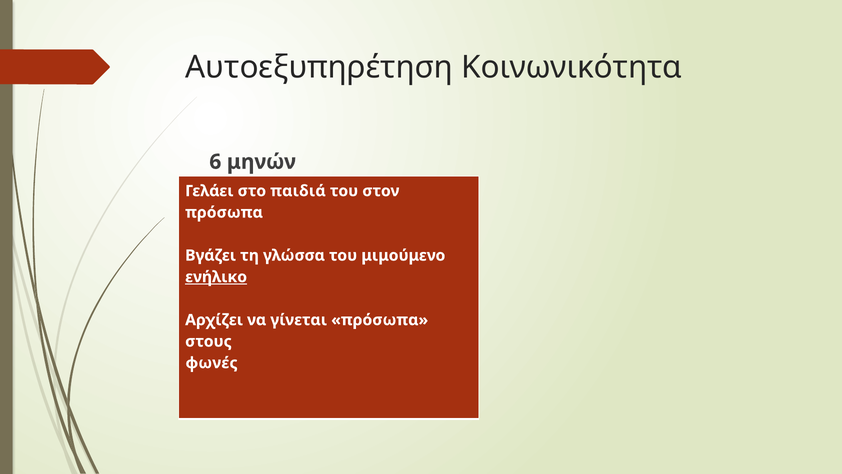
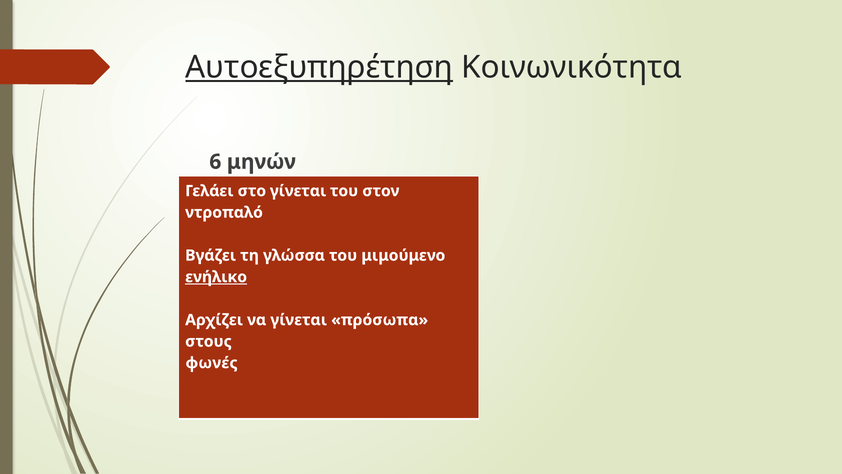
Αυτοεξυπηρέτηση underline: none -> present (319, 67)
στο παιδιά: παιδιά -> γίνεται (298, 191)
πρόσωπα: πρόσωπα -> ντροπαλό (224, 212)
